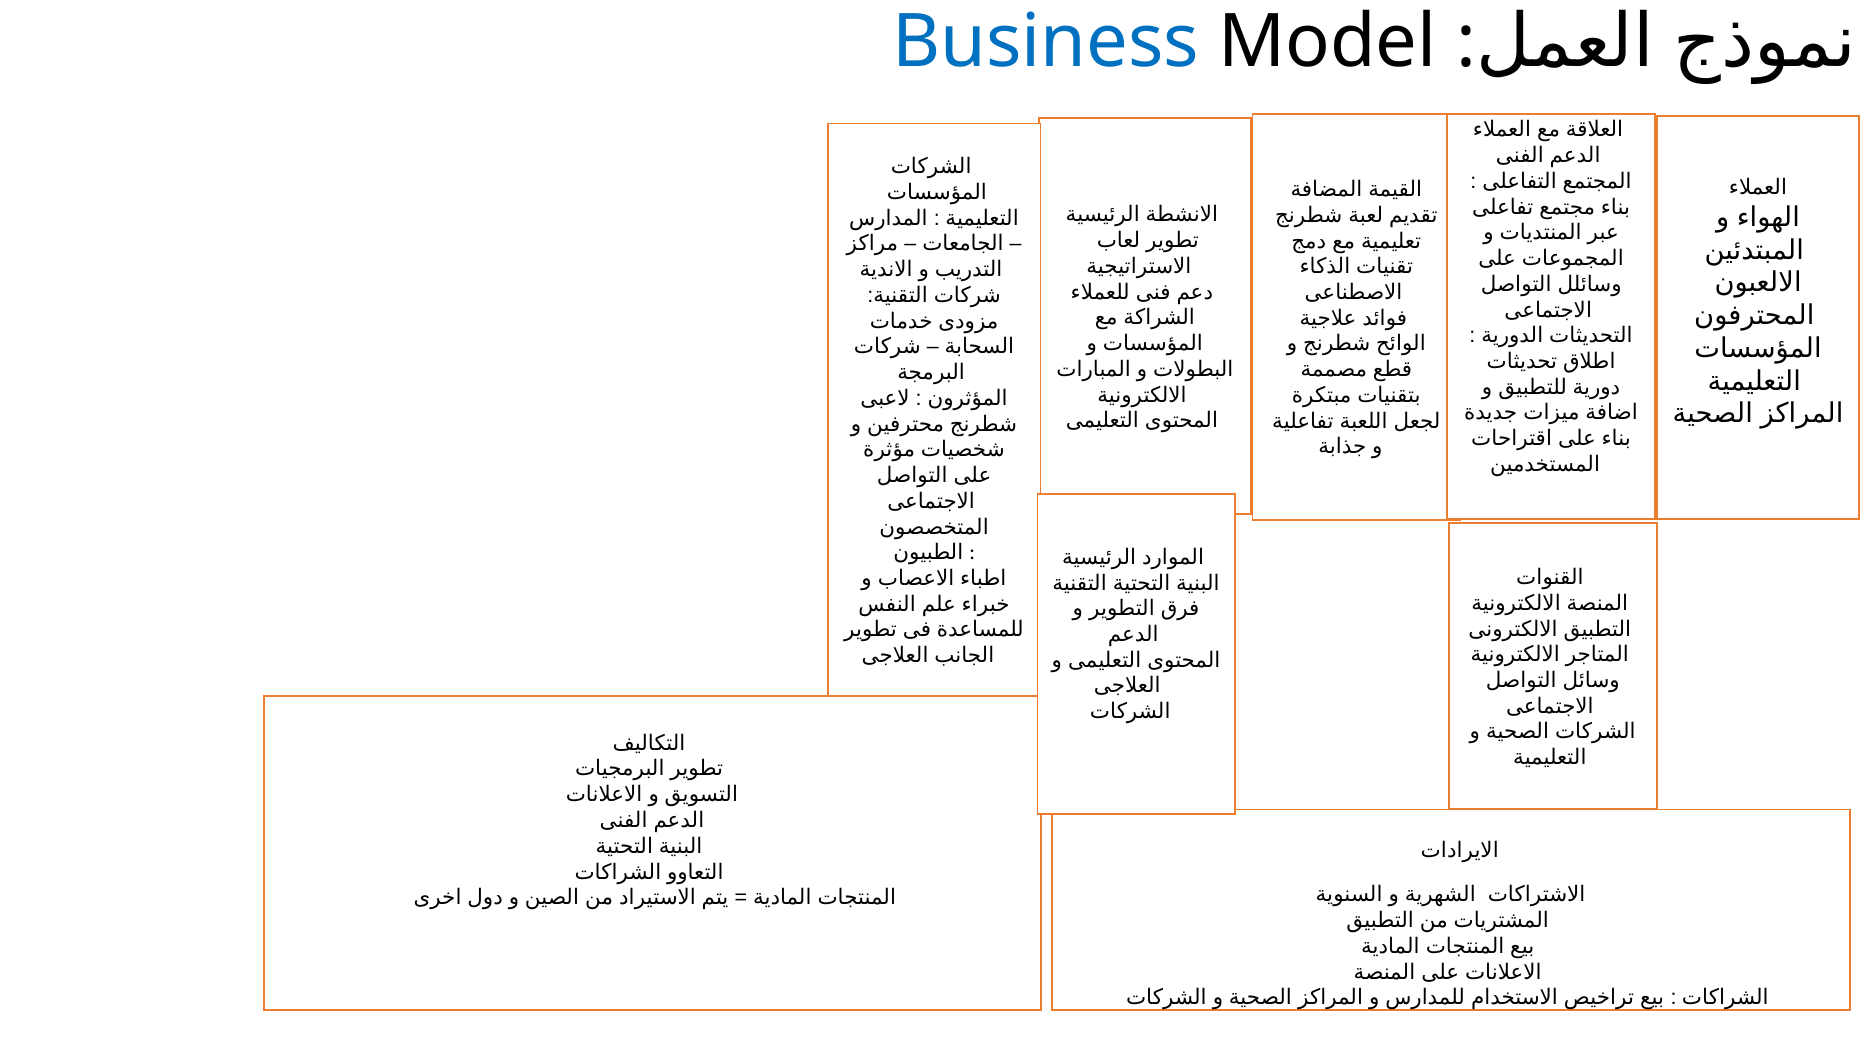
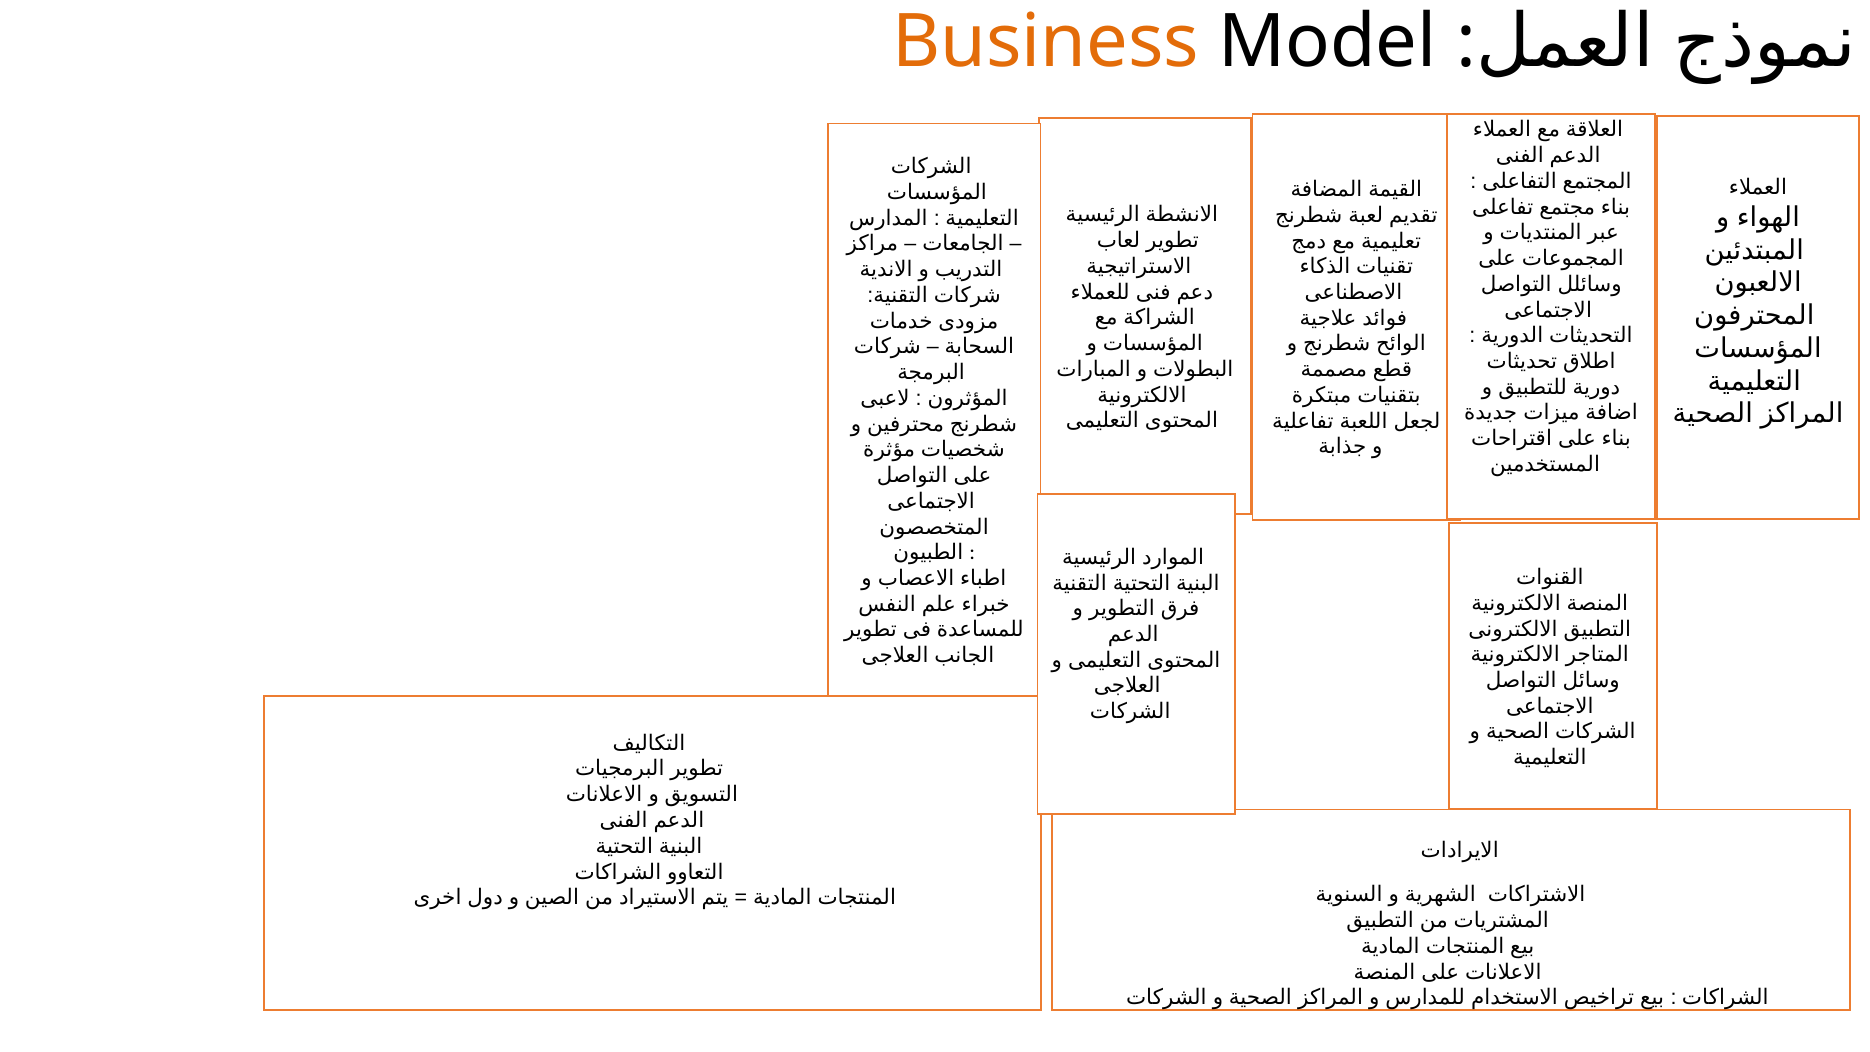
Business colour: blue -> orange (1046, 42)
